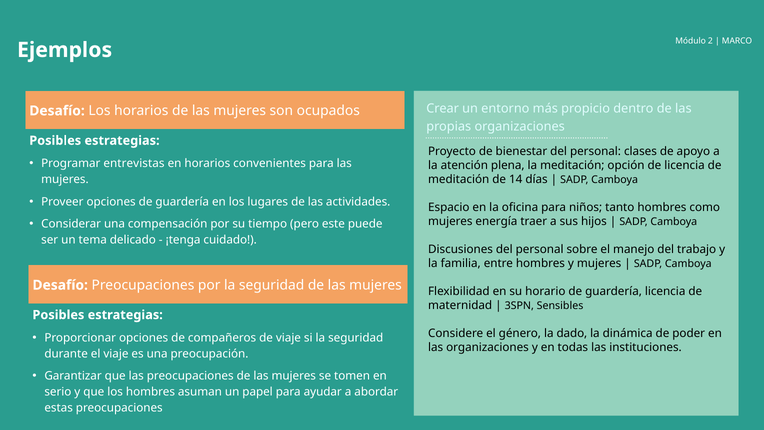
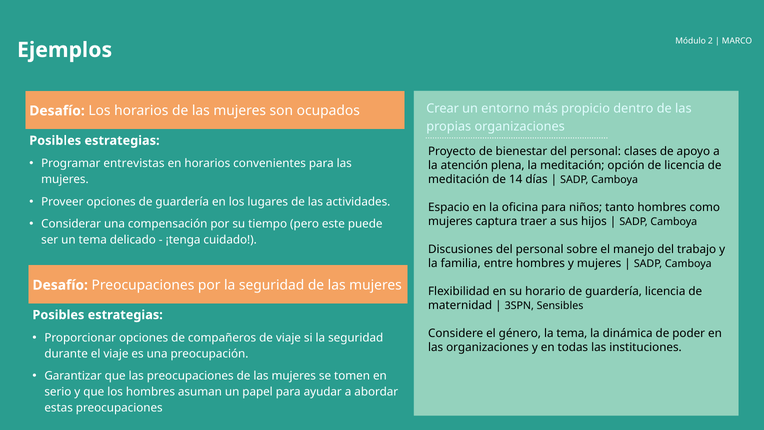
energía: energía -> captura (496, 221)
la dado: dado -> tema (572, 333)
